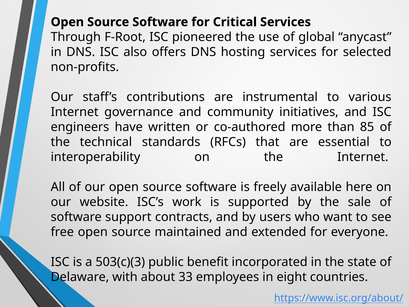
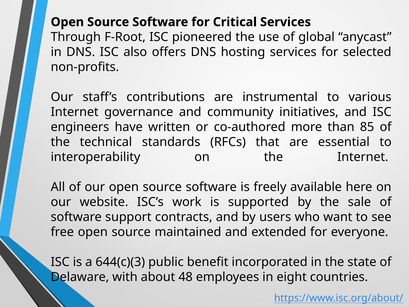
503(c)(3: 503(c)(3 -> 644(c)(3 (120, 262)
33: 33 -> 48 (186, 277)
